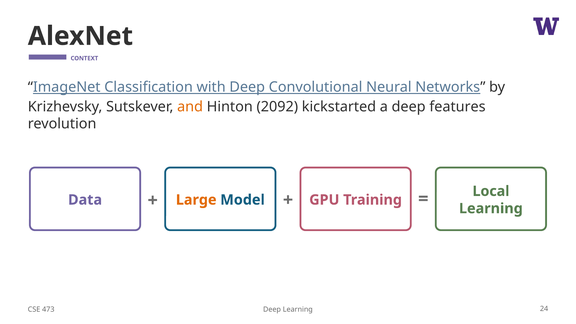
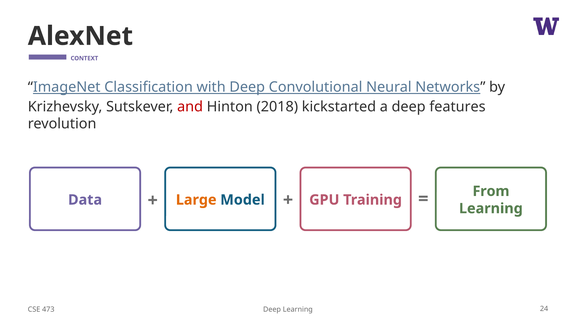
and colour: orange -> red (190, 107)
2092: 2092 -> 2018 (277, 107)
Local: Local -> From (491, 191)
